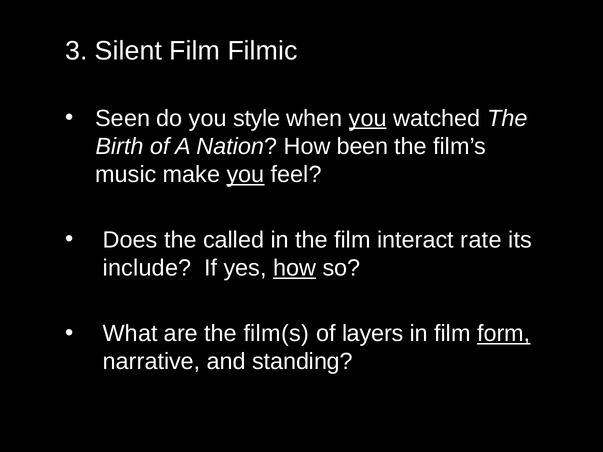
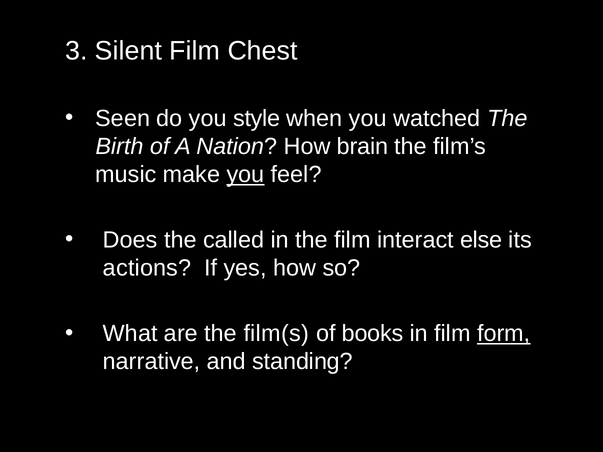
Filmic: Filmic -> Chest (263, 51)
you underline: present -> none (368, 118)
been: been -> brain (362, 147)
rate: rate -> else (481, 240)
include: include -> actions (147, 268)
how underline: present -> none (295, 268)
layers: layers -> books (373, 334)
